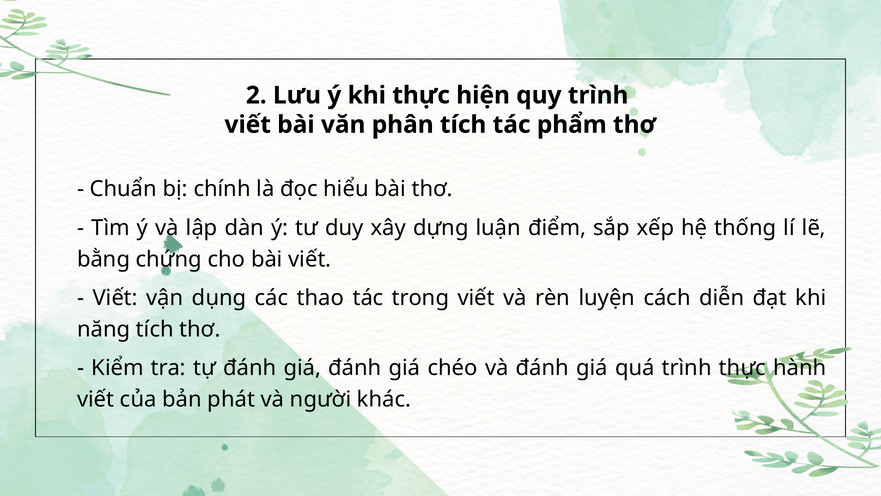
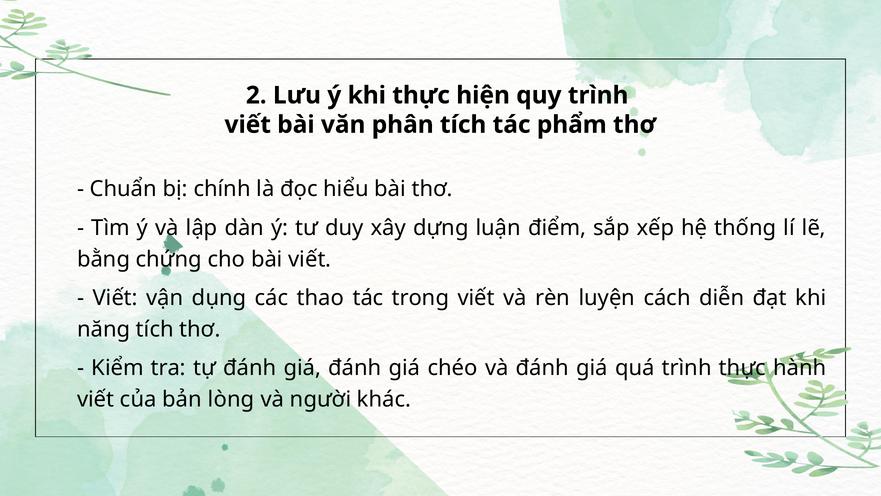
phát: phát -> lòng (231, 399)
